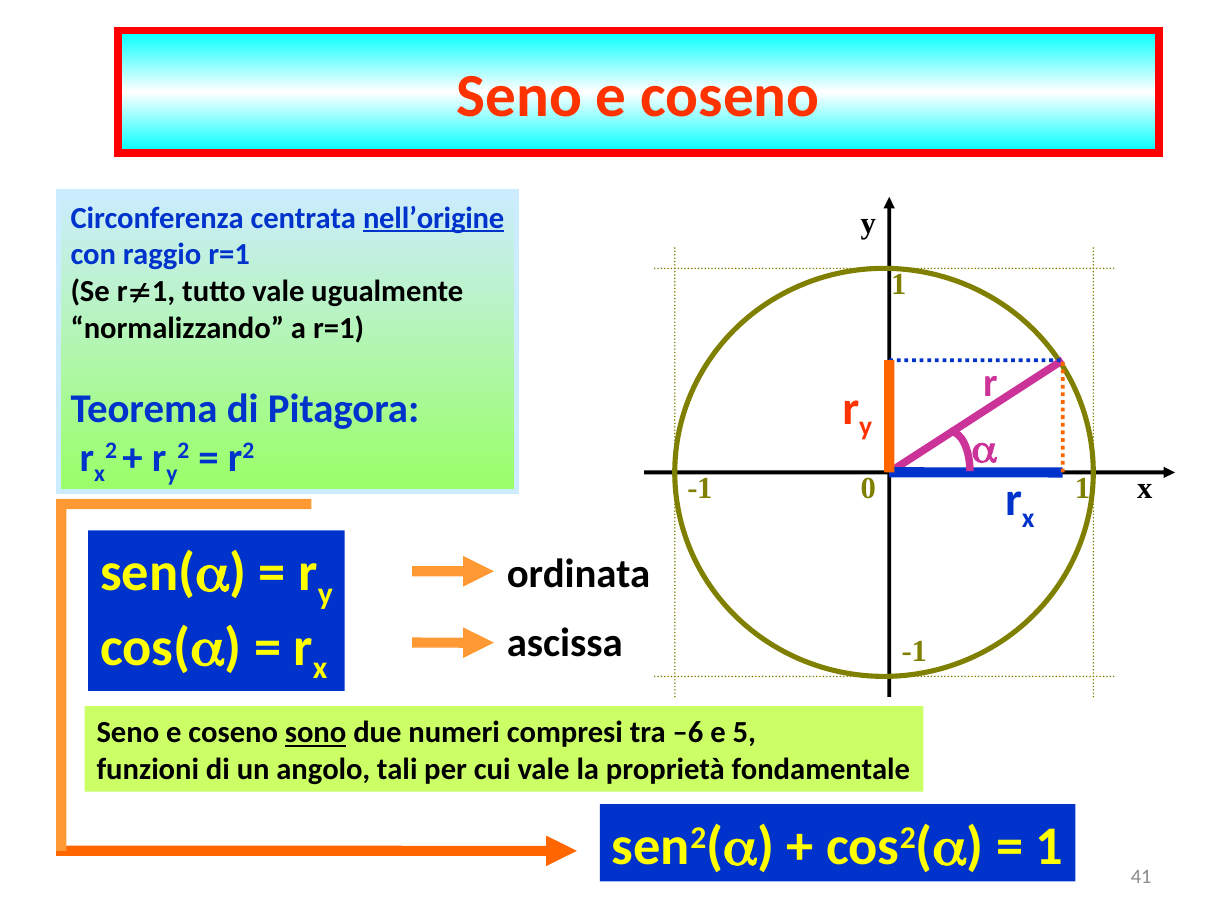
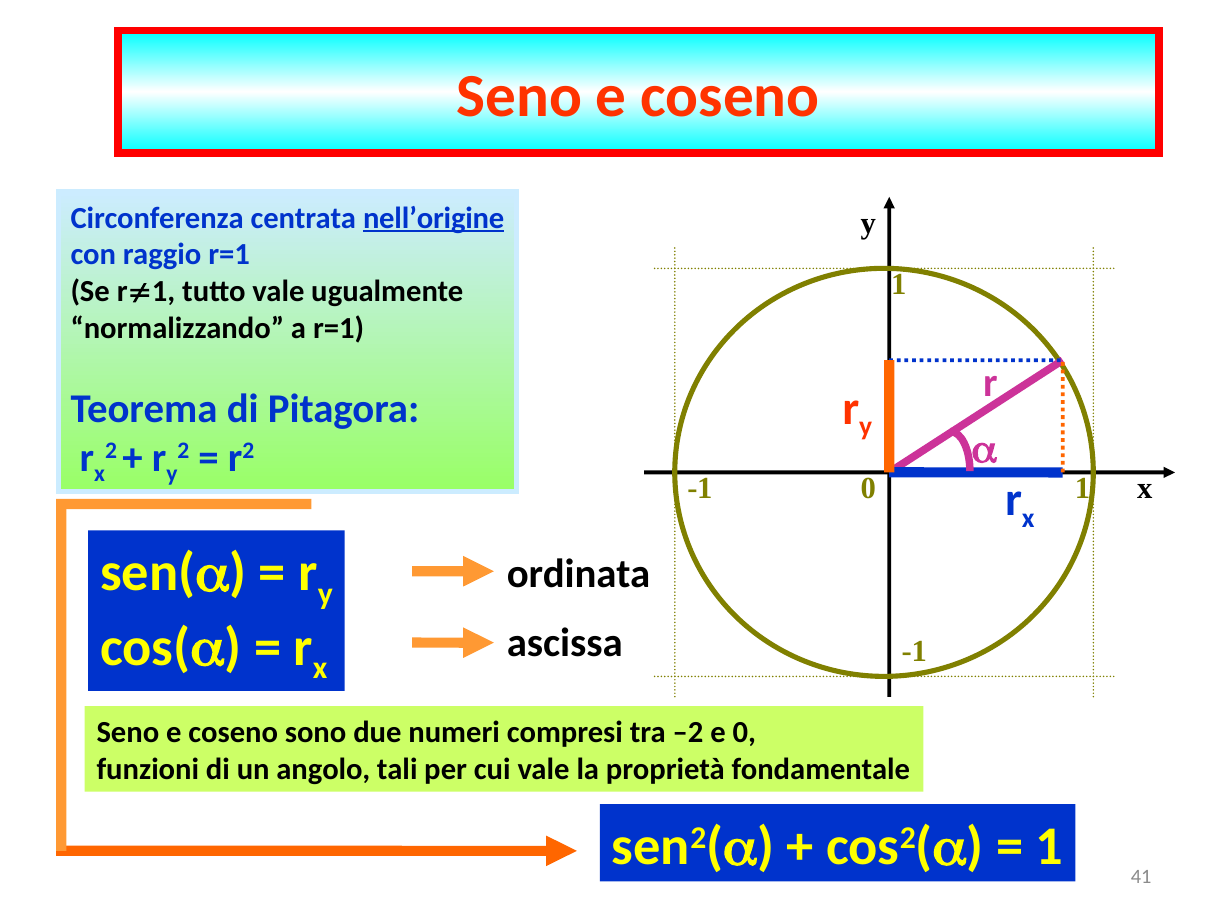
sono underline: present -> none (316, 733)
–6: –6 -> –2 (688, 733)
e 5: 5 -> 0 (744, 733)
